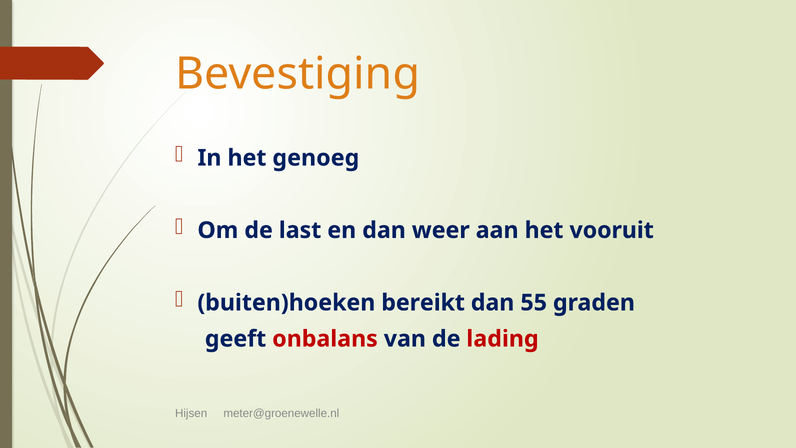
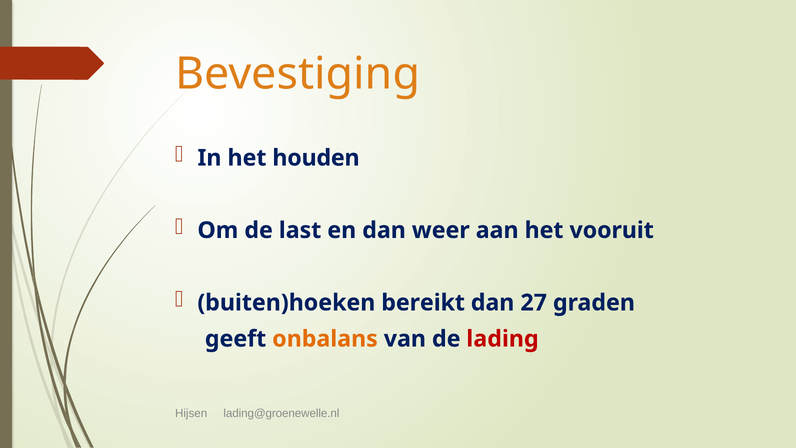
genoeg: genoeg -> houden (316, 158)
55: 55 -> 27 (534, 303)
onbalans colour: red -> orange (325, 339)
meter@groenewelle.nl: meter@groenewelle.nl -> lading@groenewelle.nl (281, 413)
